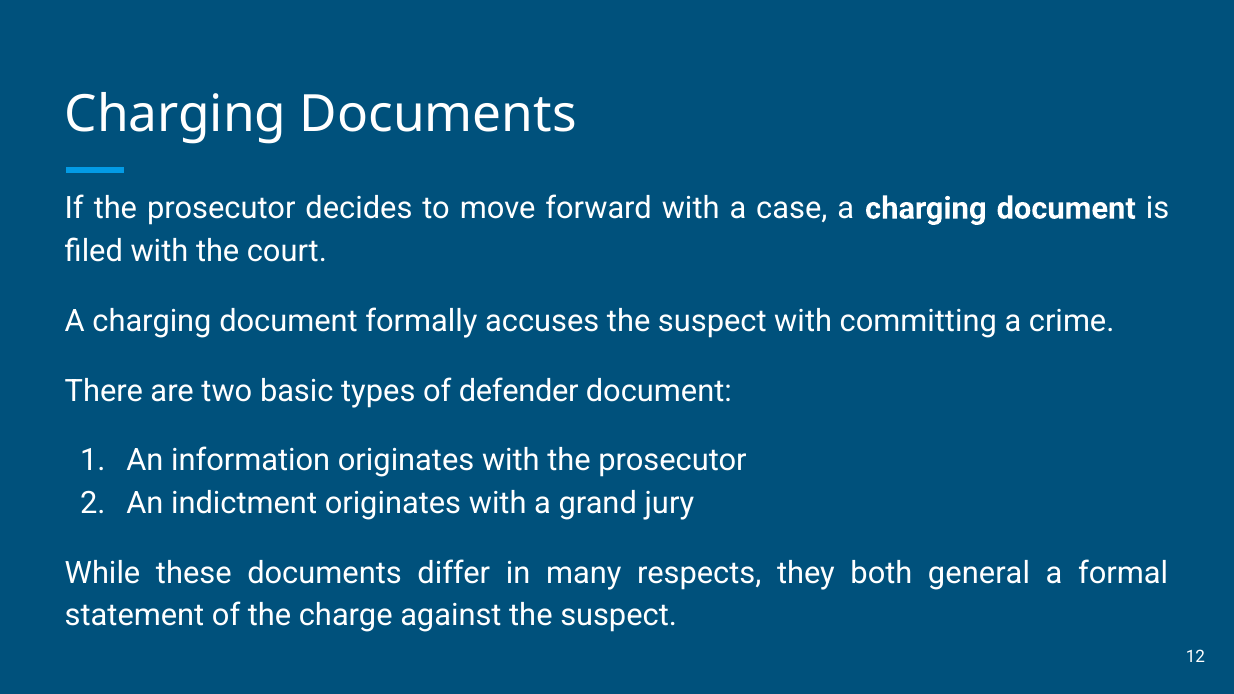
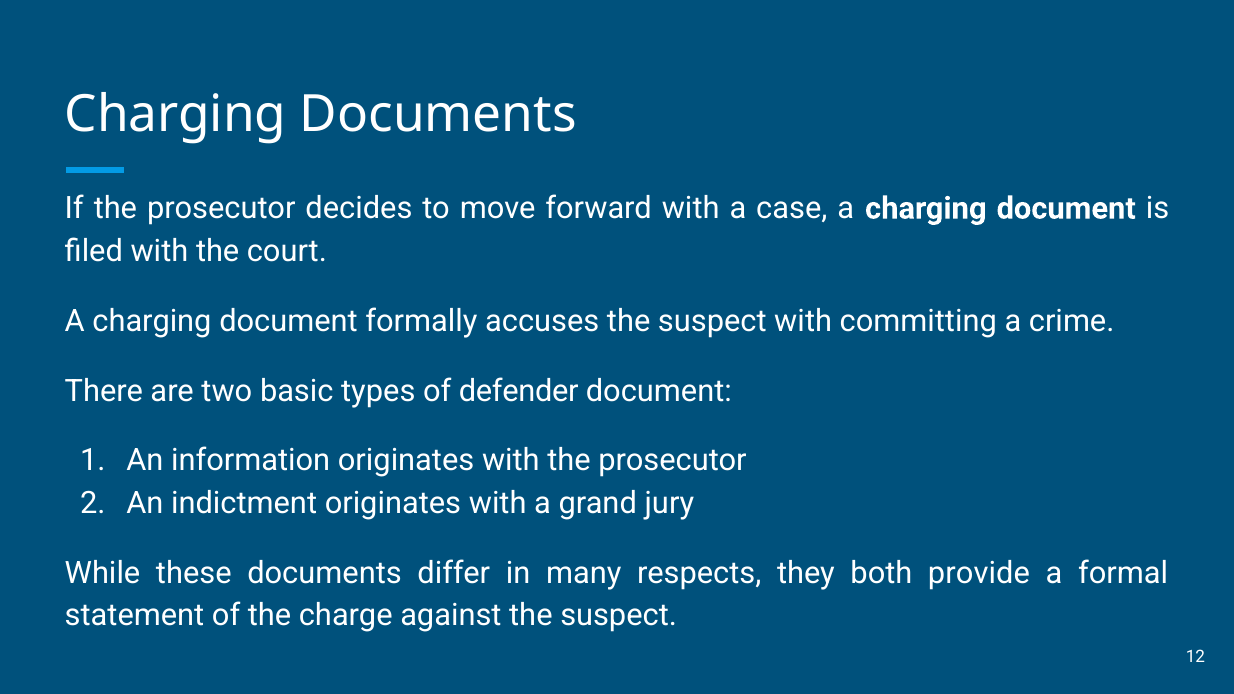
general: general -> provide (979, 573)
